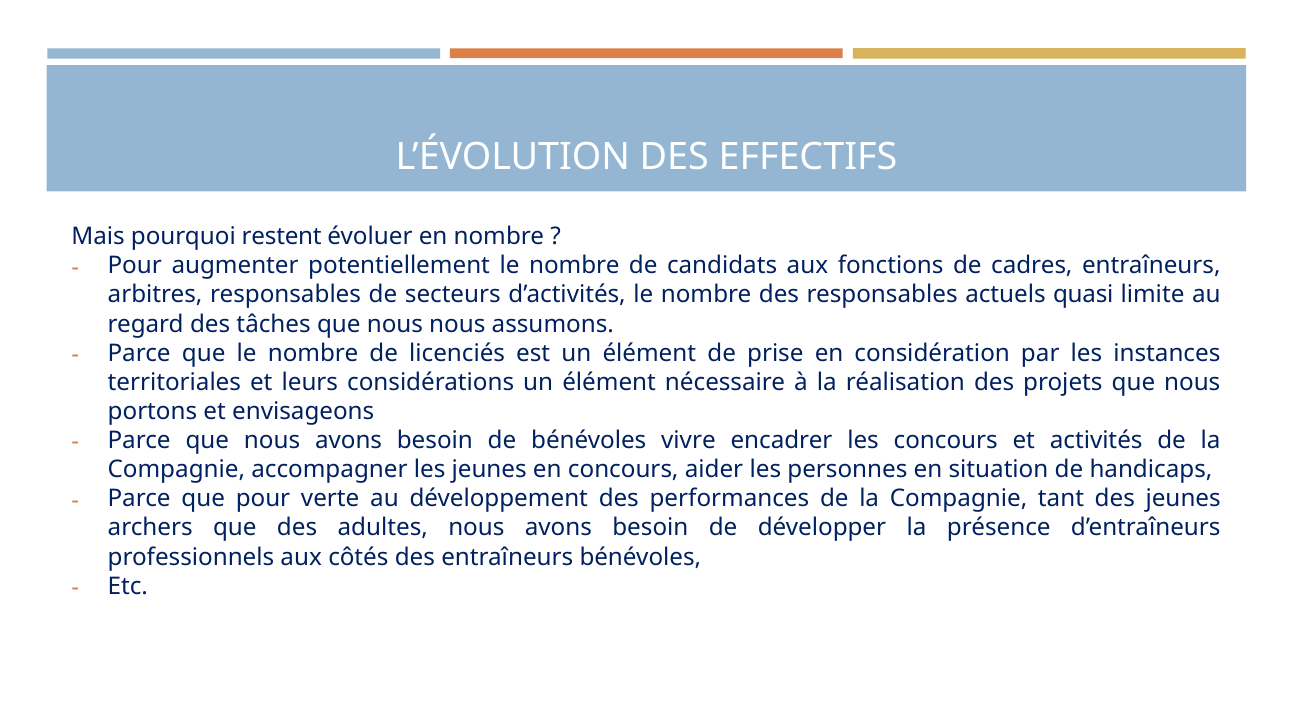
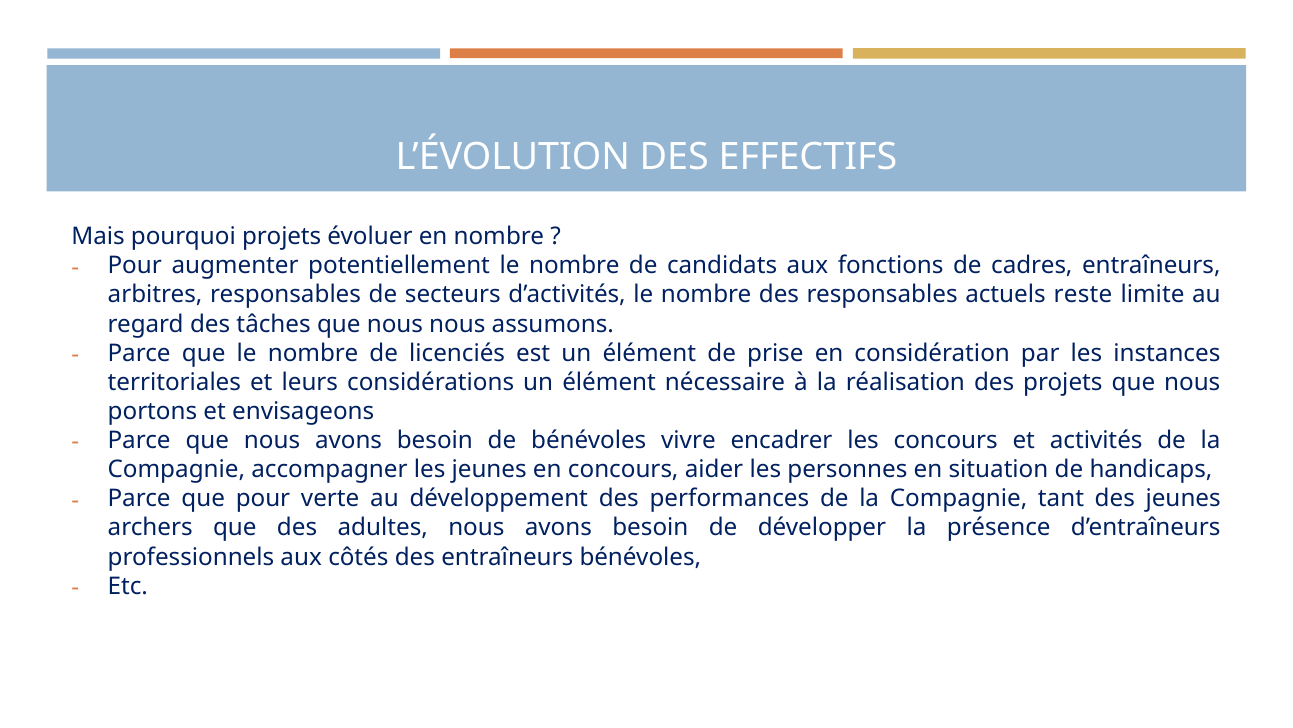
pourquoi restent: restent -> projets (282, 236)
quasi: quasi -> reste (1083, 295)
